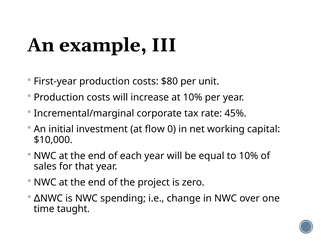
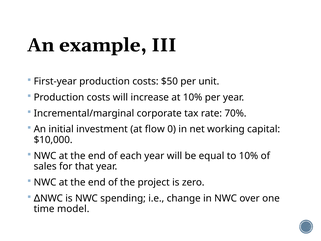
$80: $80 -> $50 (169, 81)
45%: 45% -> 70% (235, 113)
taught: taught -> model (73, 209)
